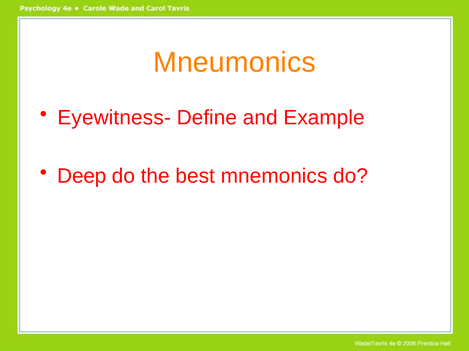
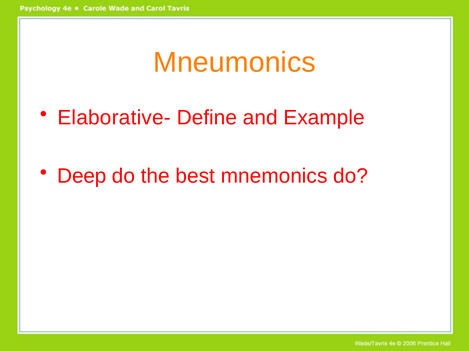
Eyewitness-: Eyewitness- -> Elaborative- (114, 118)
